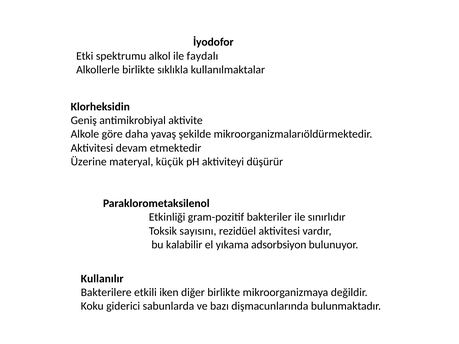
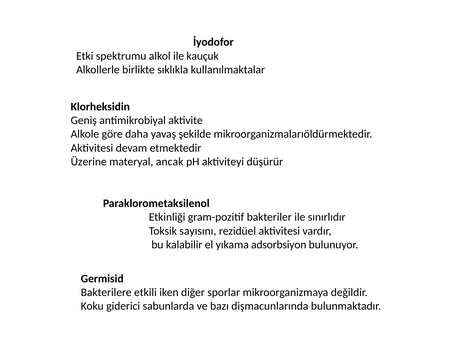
faydalı: faydalı -> kauçuk (203, 56)
küçük: küçük -> ancak (170, 162)
Kullanılır: Kullanılır -> Germisid (102, 279)
diğer birlikte: birlikte -> sporlar (224, 293)
